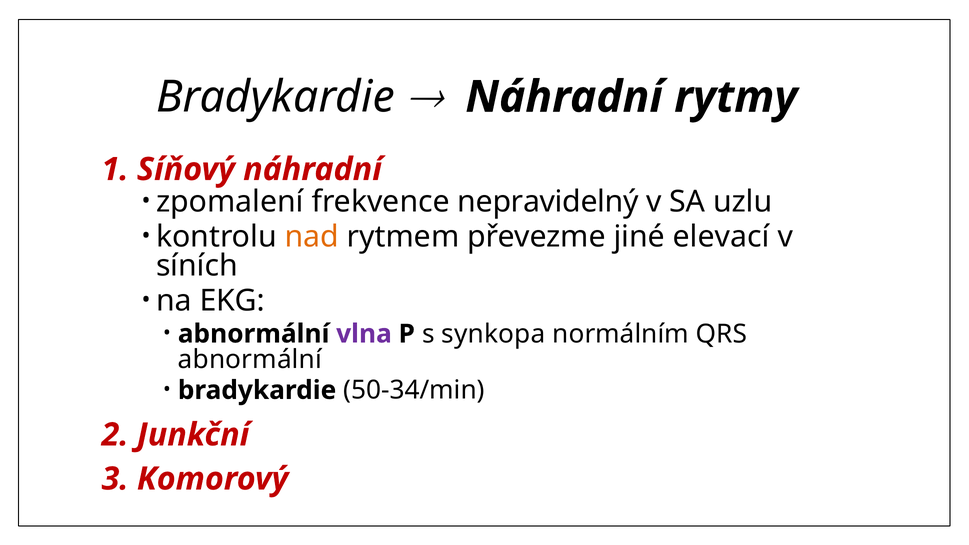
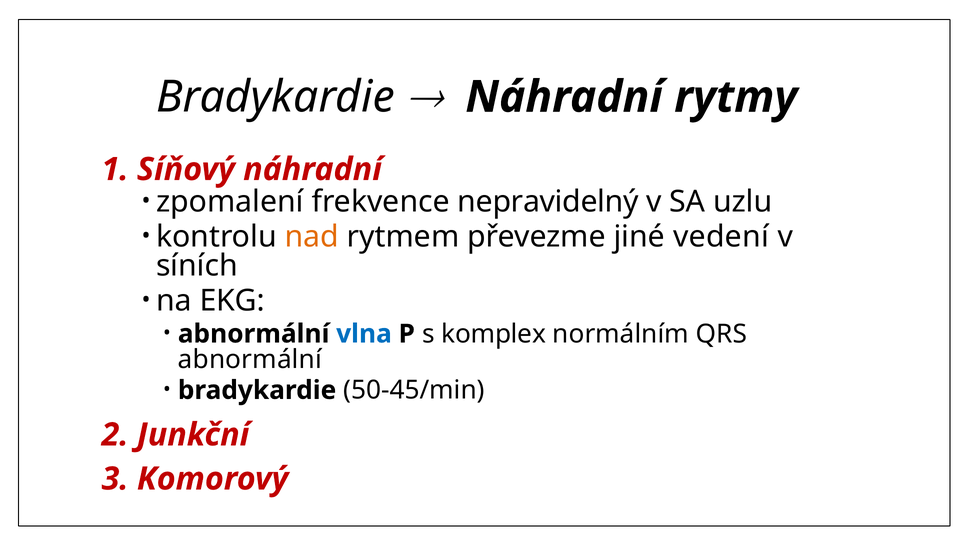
elevací: elevací -> vedení (721, 237)
vlna colour: purple -> blue (364, 334)
synkopa: synkopa -> komplex (494, 334)
50-34/min: 50-34/min -> 50-45/min (414, 390)
